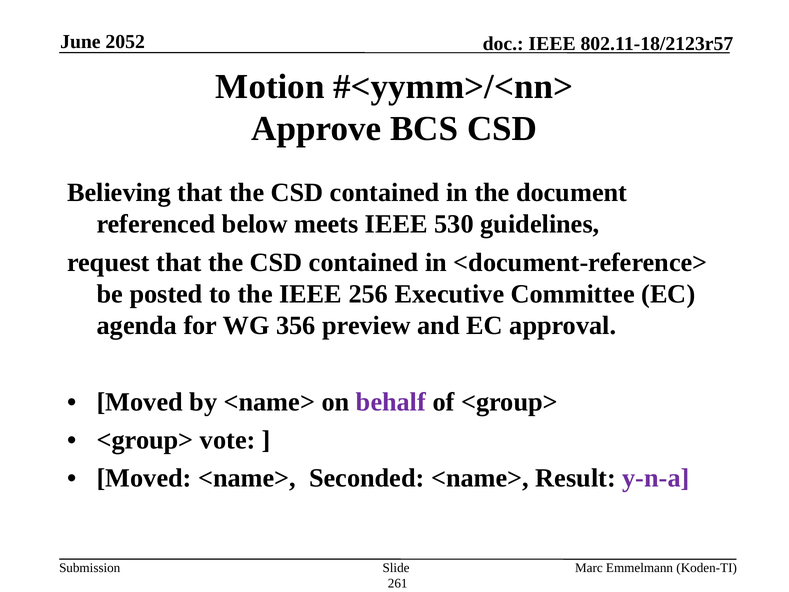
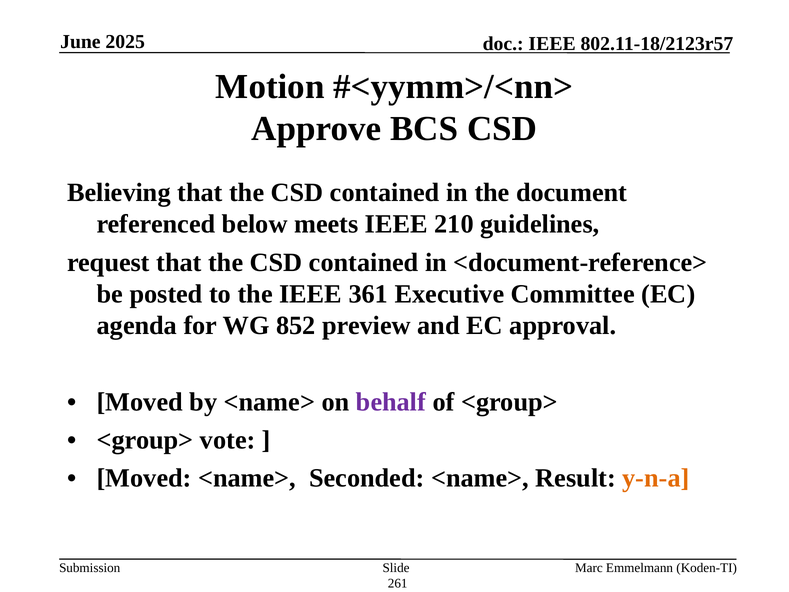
2052: 2052 -> 2025 (125, 42)
530: 530 -> 210 (454, 224)
256: 256 -> 361 (368, 294)
356: 356 -> 852 (296, 325)
y-n-a colour: purple -> orange (656, 478)
